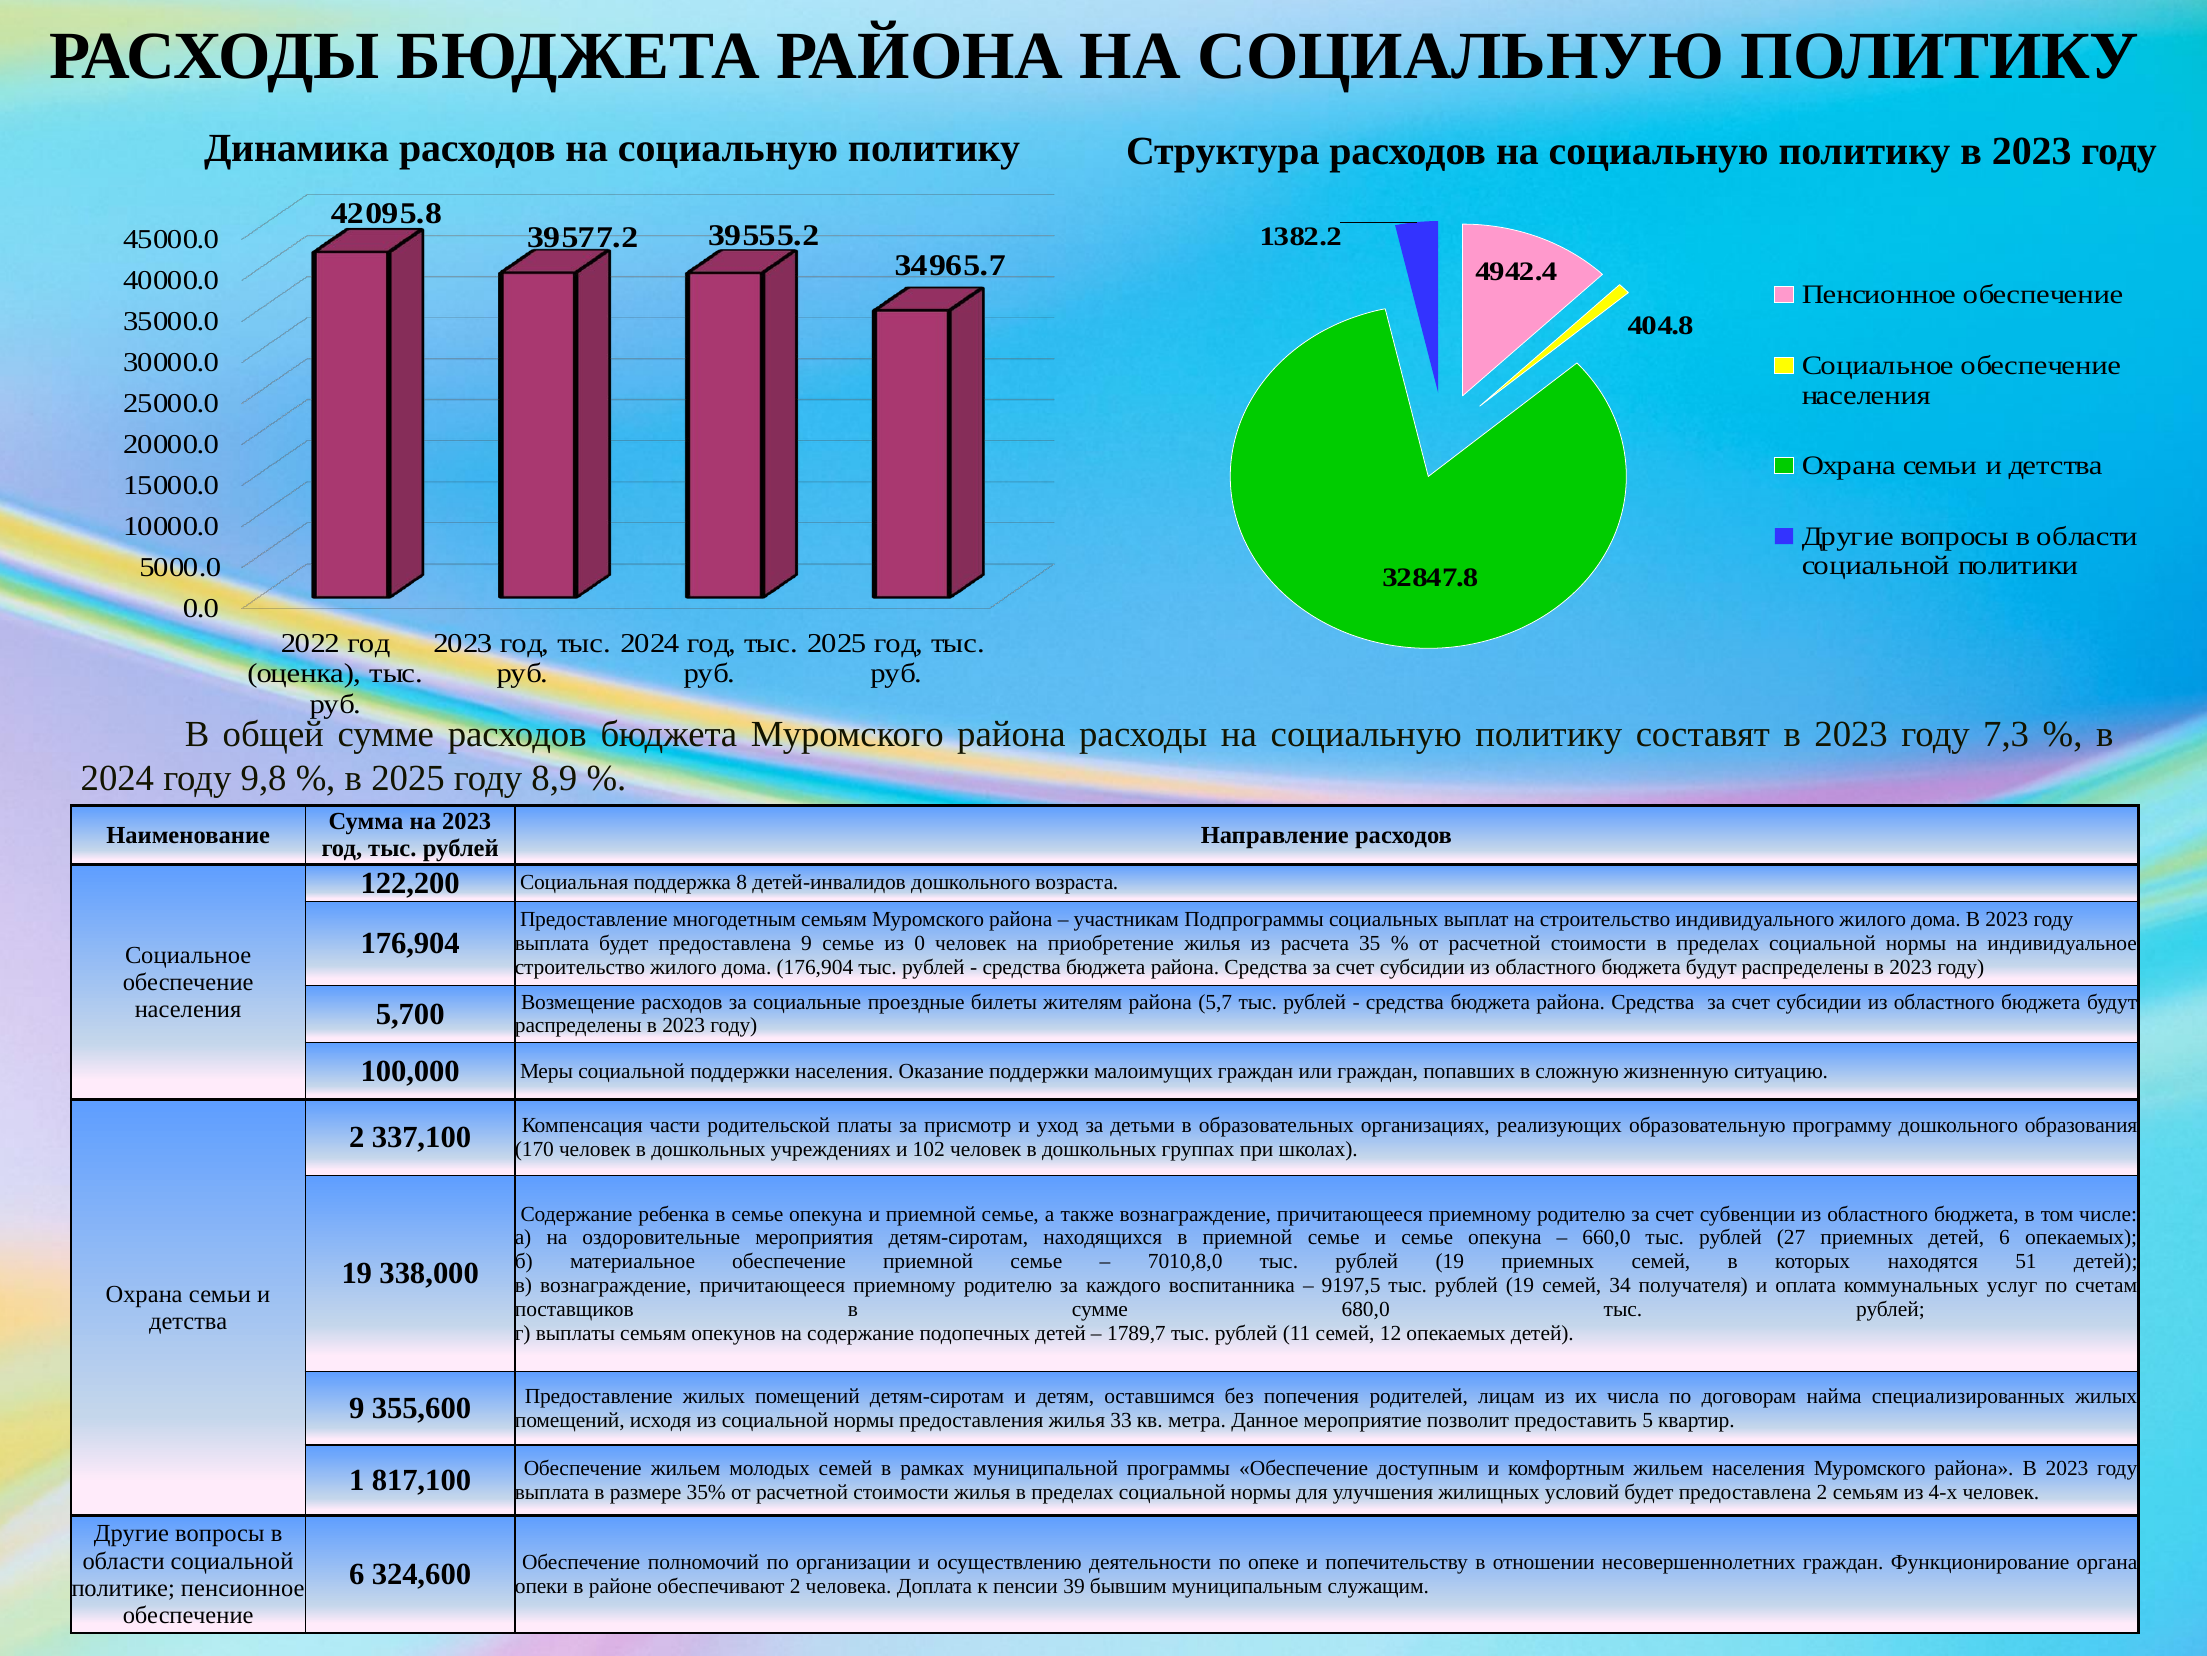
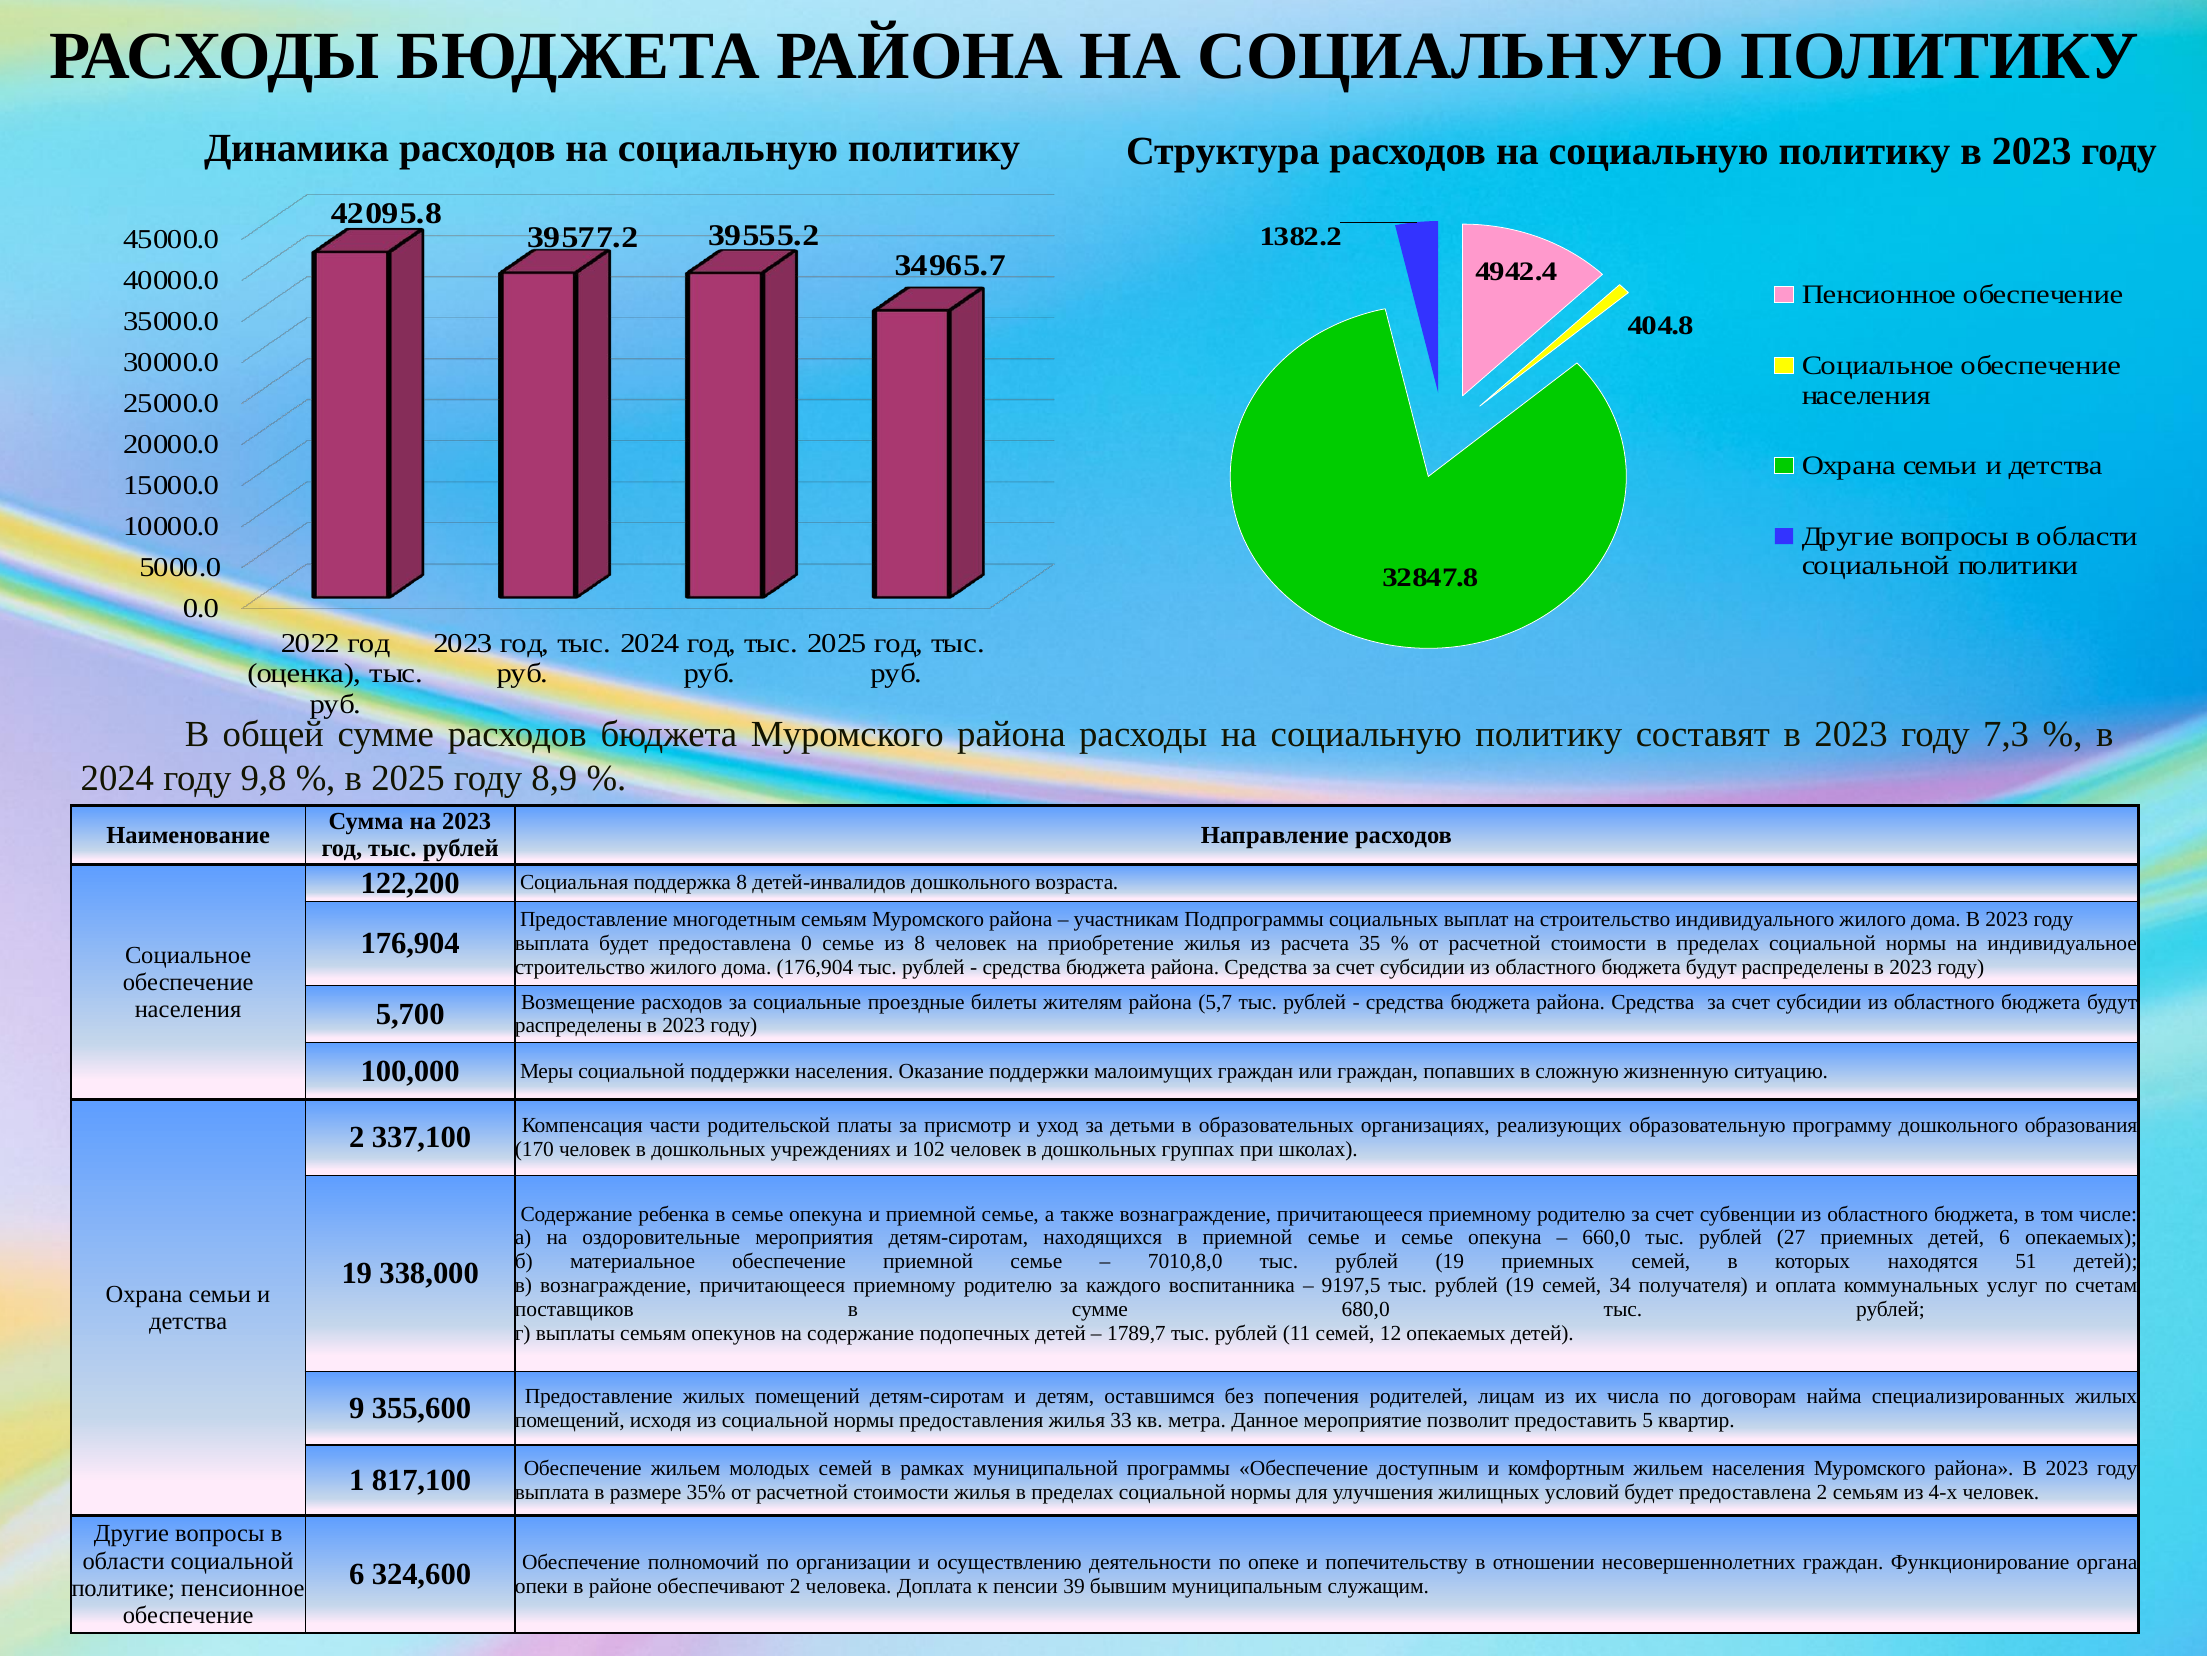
предоставлена 9: 9 -> 0 (807, 943)
из 0: 0 -> 8 (920, 943)
